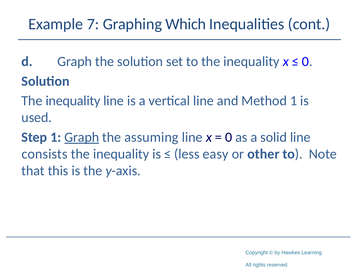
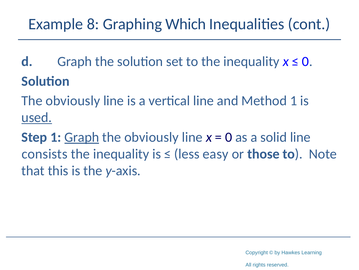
7: 7 -> 8 (93, 24)
inequality: inequality -> obviously (73, 101)
used underline: none -> present (37, 117)
assuming: assuming -> obviously (152, 137)
other: other -> those (263, 154)
